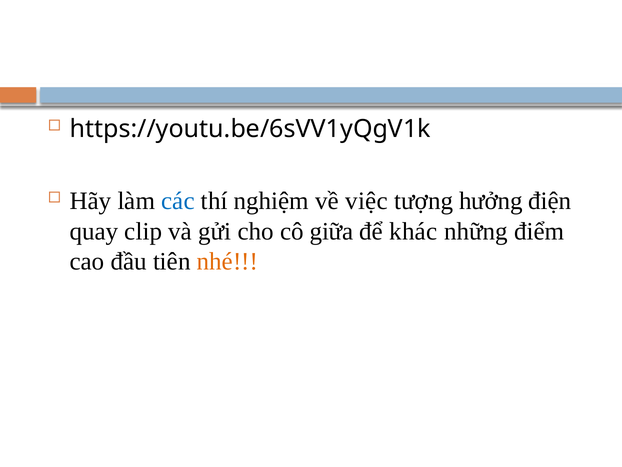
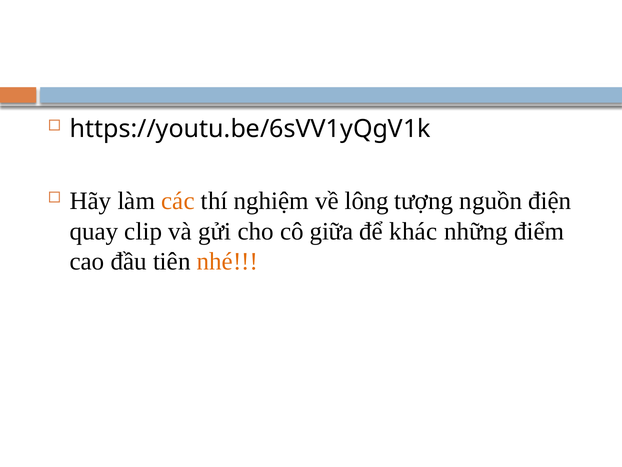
các colour: blue -> orange (178, 201)
việc: việc -> lông (367, 201)
hưởng: hưởng -> nguồn (491, 201)
